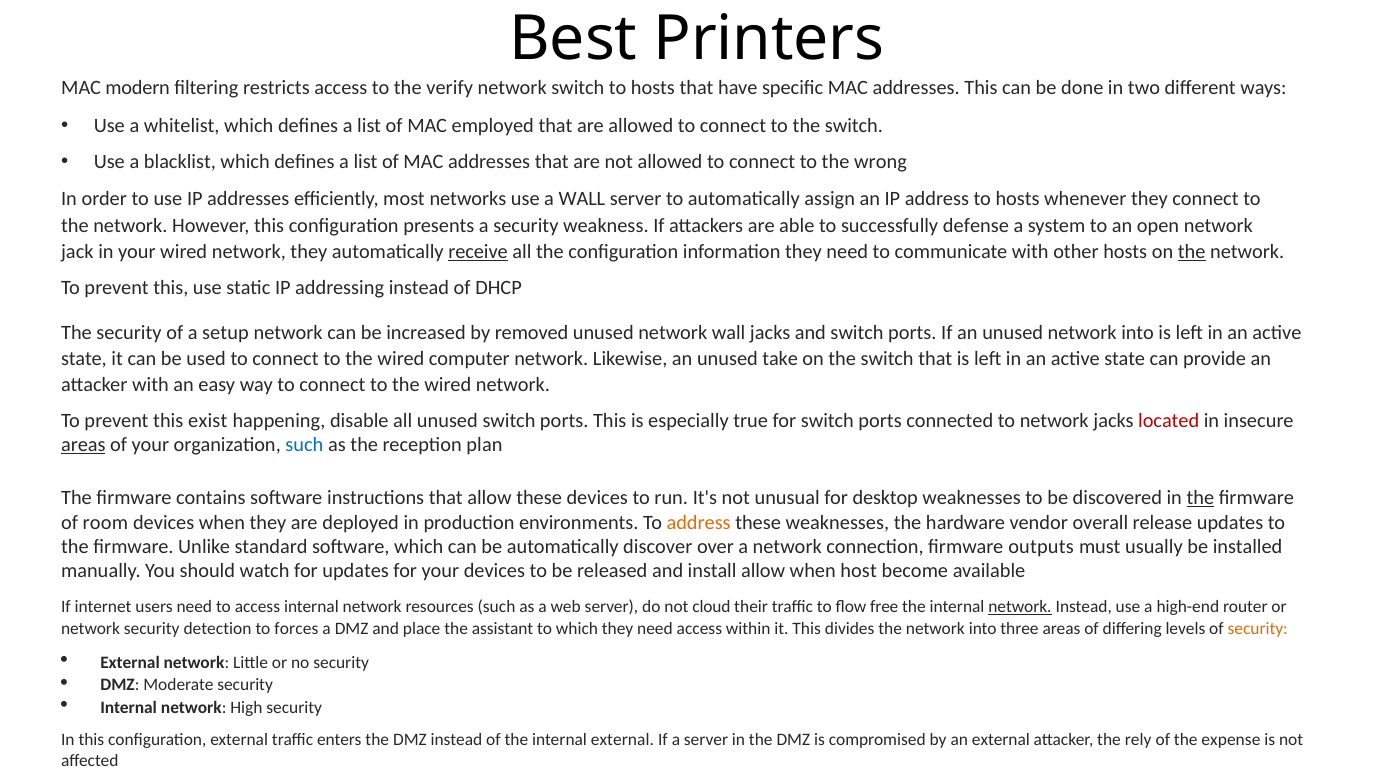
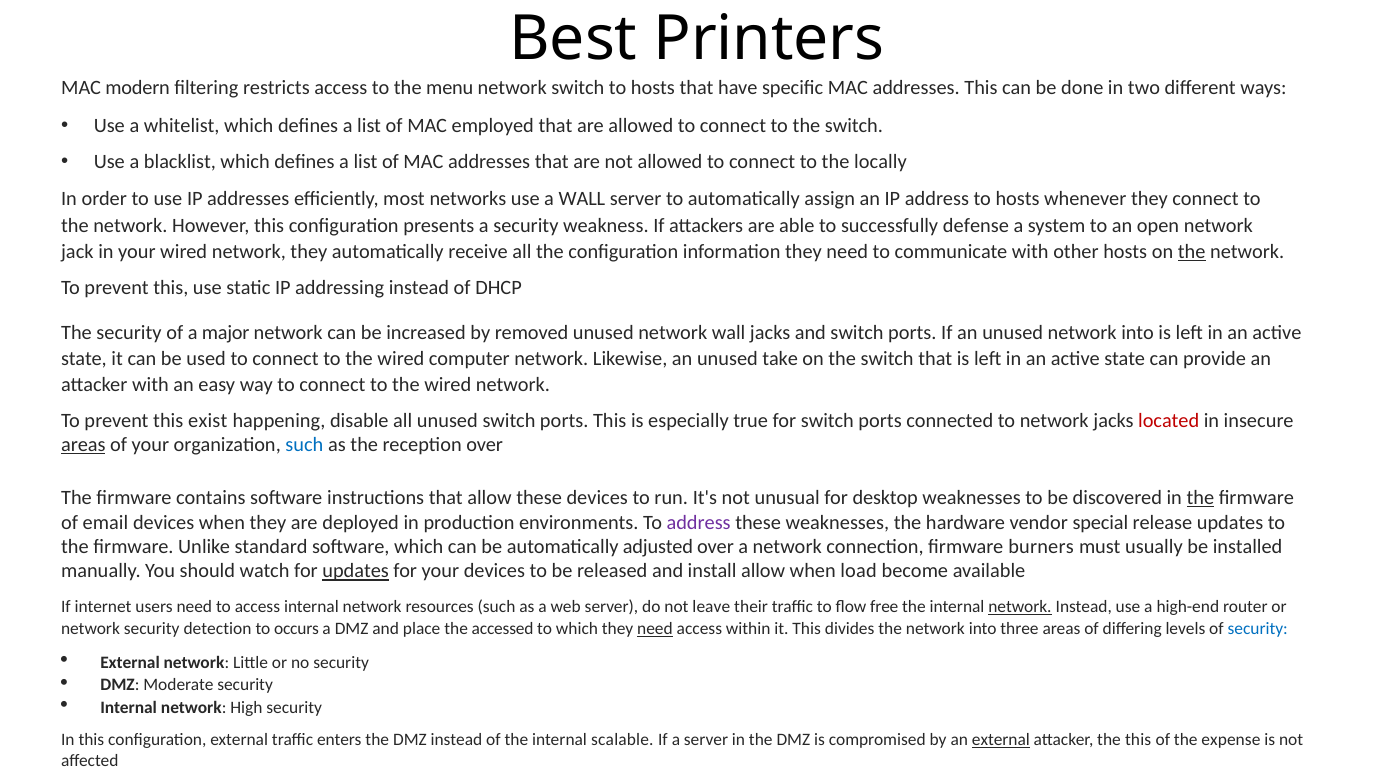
verify: verify -> menu (450, 88)
wrong: wrong -> locally (880, 162)
receive underline: present -> none (478, 251)
setup: setup -> major (226, 332)
reception plan: plan -> over (485, 445)
room: room -> email (105, 522)
address colour: orange -> purple (699, 522)
overall: overall -> special (1100, 522)
discover: discover -> adjusted (658, 547)
outputs: outputs -> burners (1041, 547)
updates underline: none -> present (356, 571)
host: host -> load (859, 571)
cloud: cloud -> leave (711, 607)
forces: forces -> occurs (297, 629)
assistant: assistant -> accessed (503, 629)
need underline: none -> present (655, 629)
security colour: orange -> blue (1258, 629)
internal external: external -> scalable (622, 740)
external underline: none -> present (1001, 740)
the rely: rely -> this (1138, 740)
